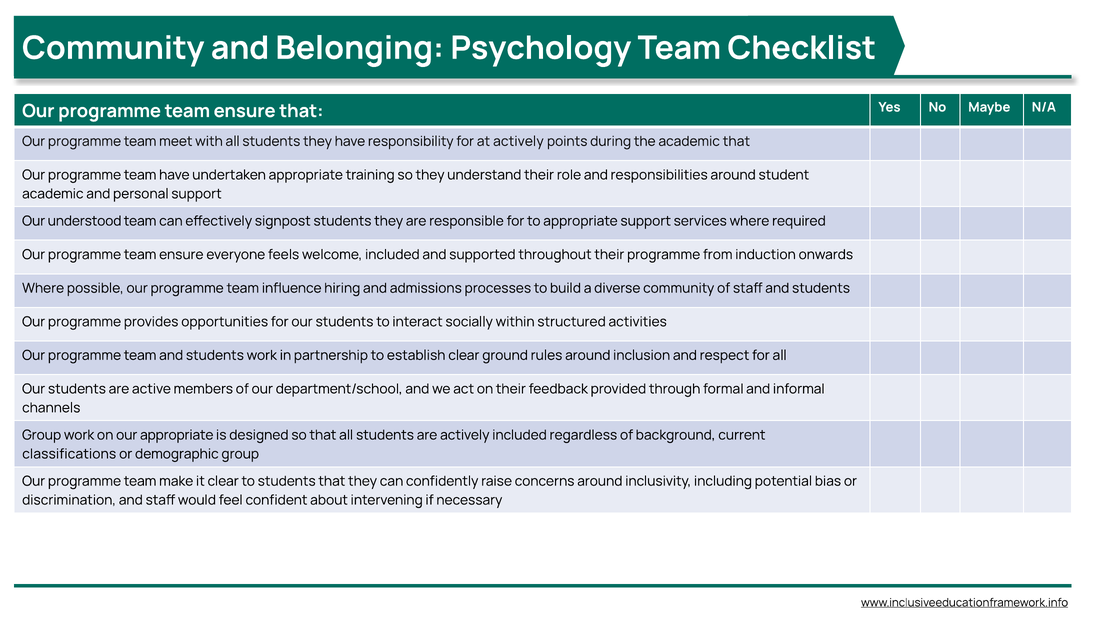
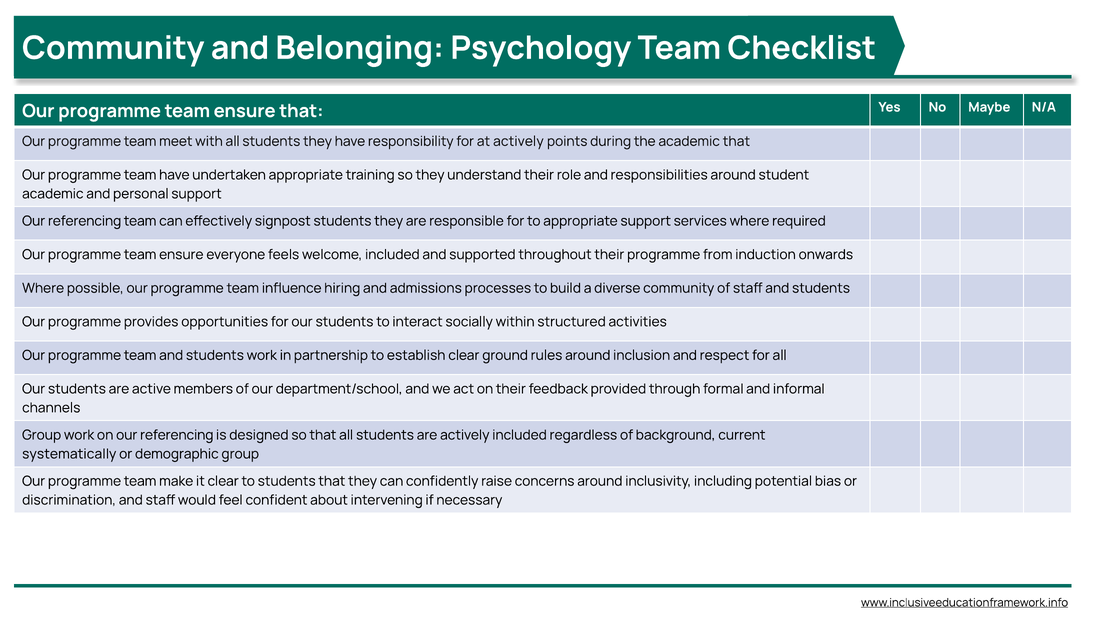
understood: understood -> referencing (85, 221)
on our appropriate: appropriate -> referencing (177, 435)
classifications: classifications -> systematically (69, 454)
